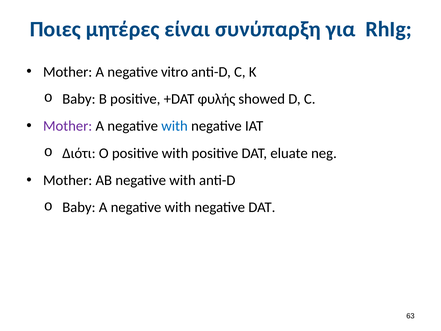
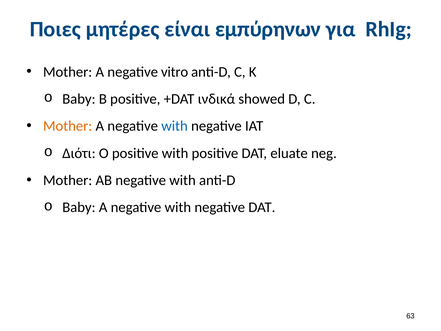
συνύπαρξη: συνύπαρξη -> εμπύρηνων (268, 29)
φυλής: φυλής -> ινδικά (216, 99)
Mother colour: purple -> orange (68, 126)
